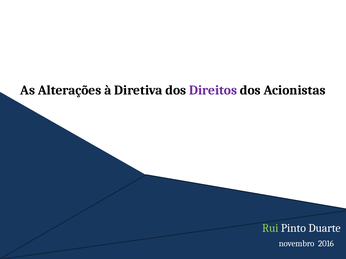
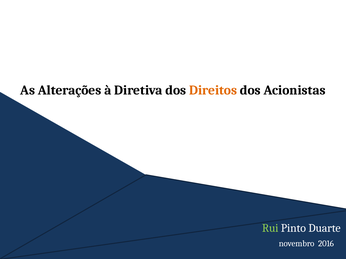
Direitos colour: purple -> orange (213, 90)
